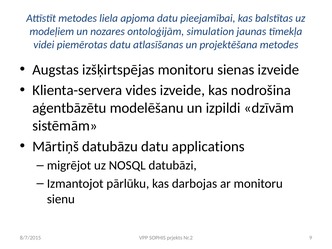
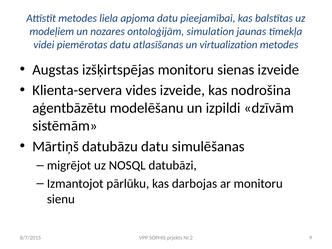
projektēšana: projektēšana -> virtualization (229, 45)
applications: applications -> simulēšanas (208, 146)
